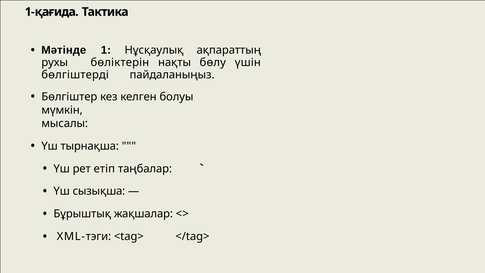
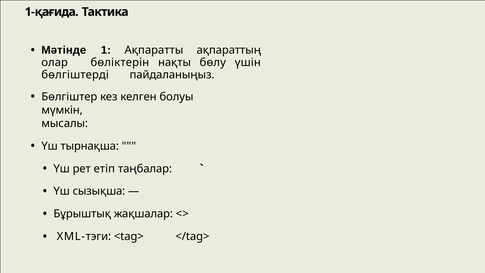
Нұсқаулық: Нұсқаулық -> Ақпаратты (154, 50)
рухы: рухы -> олар (55, 62)
